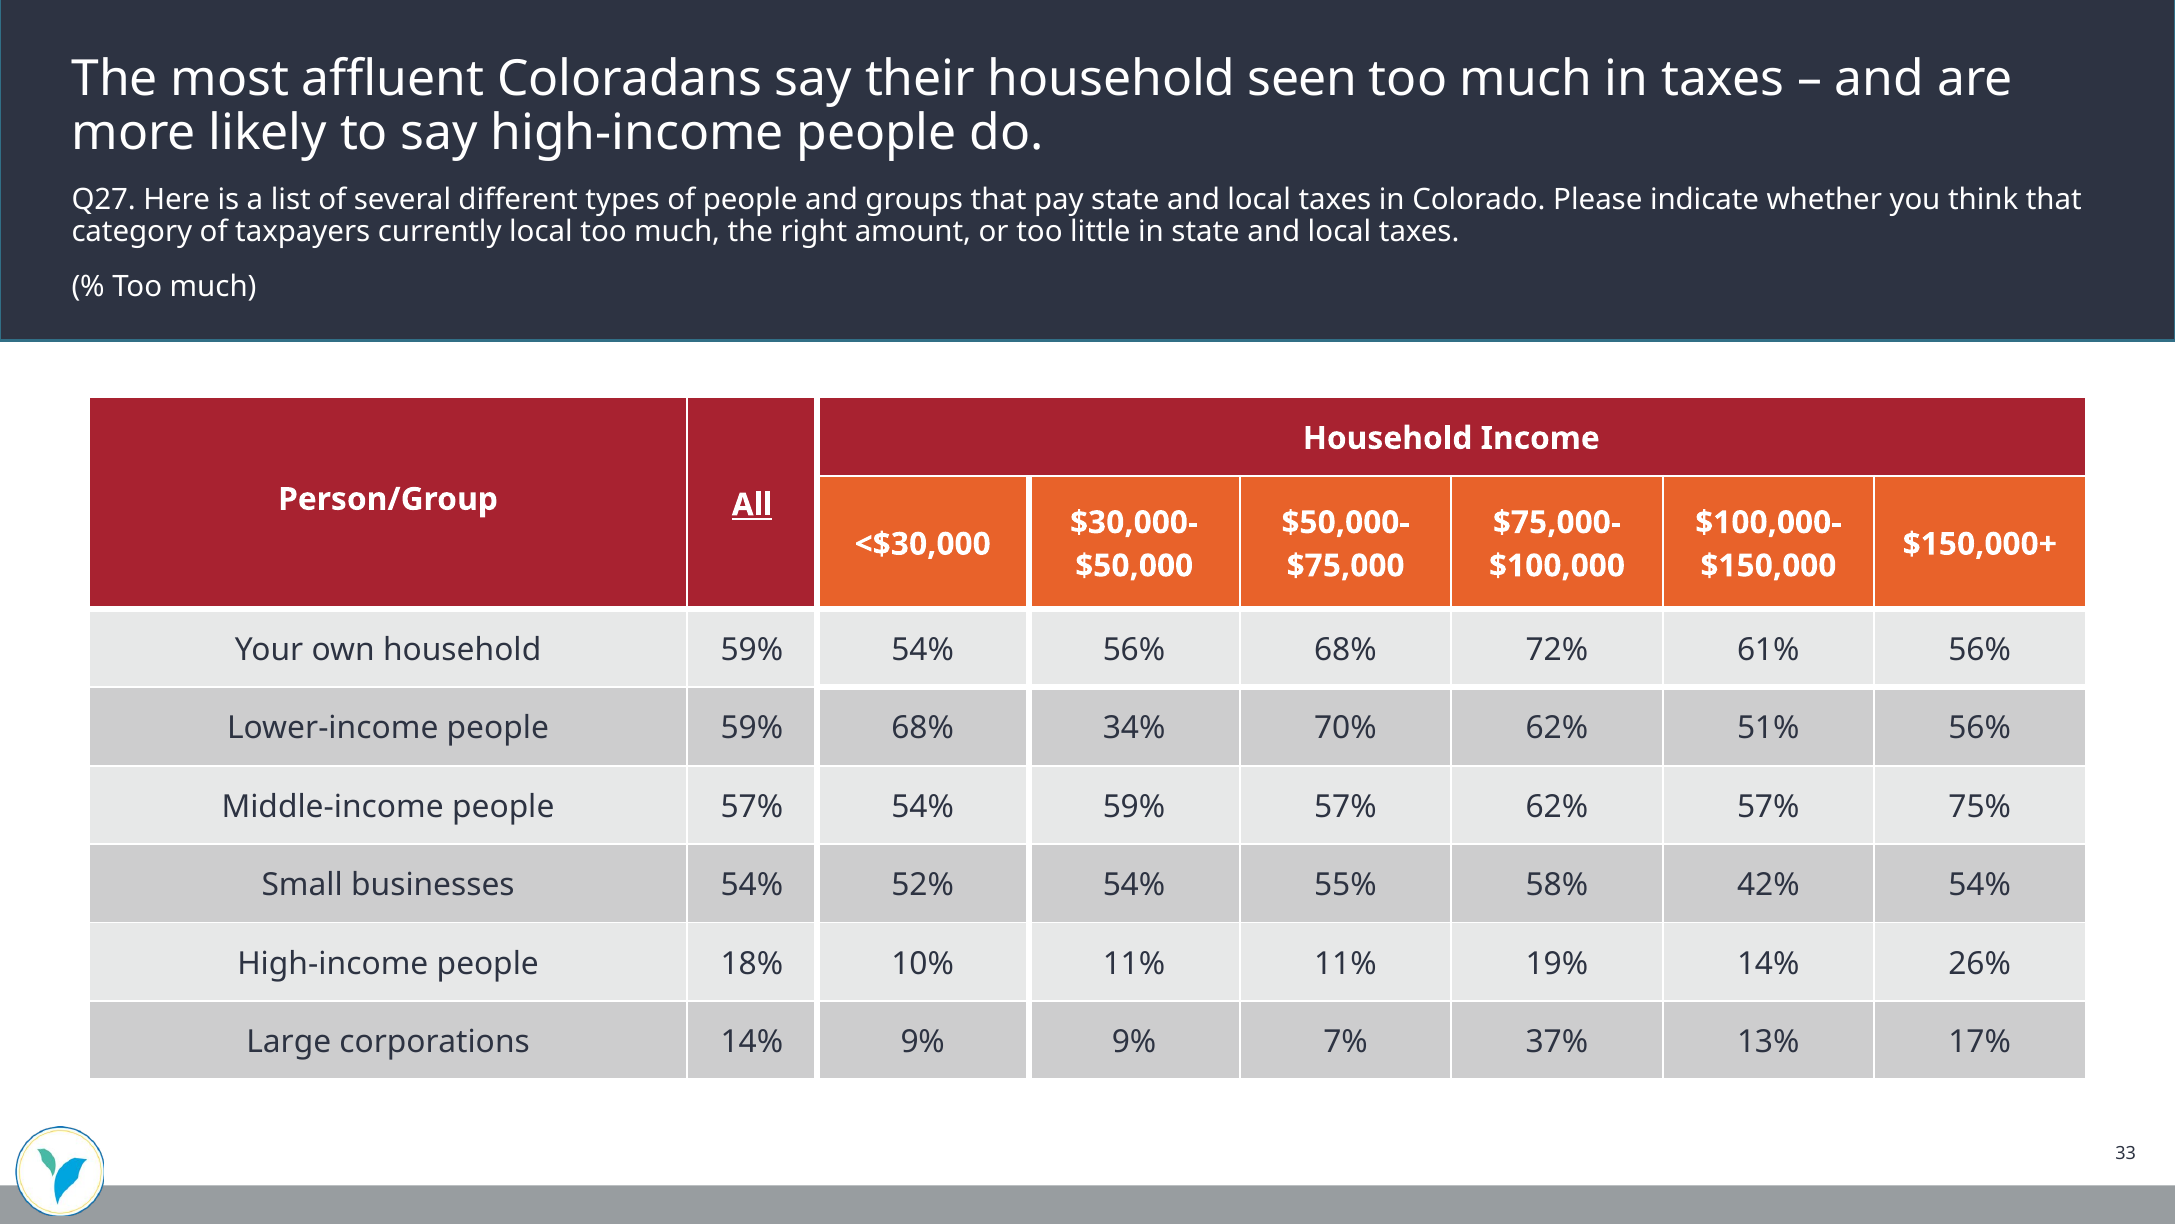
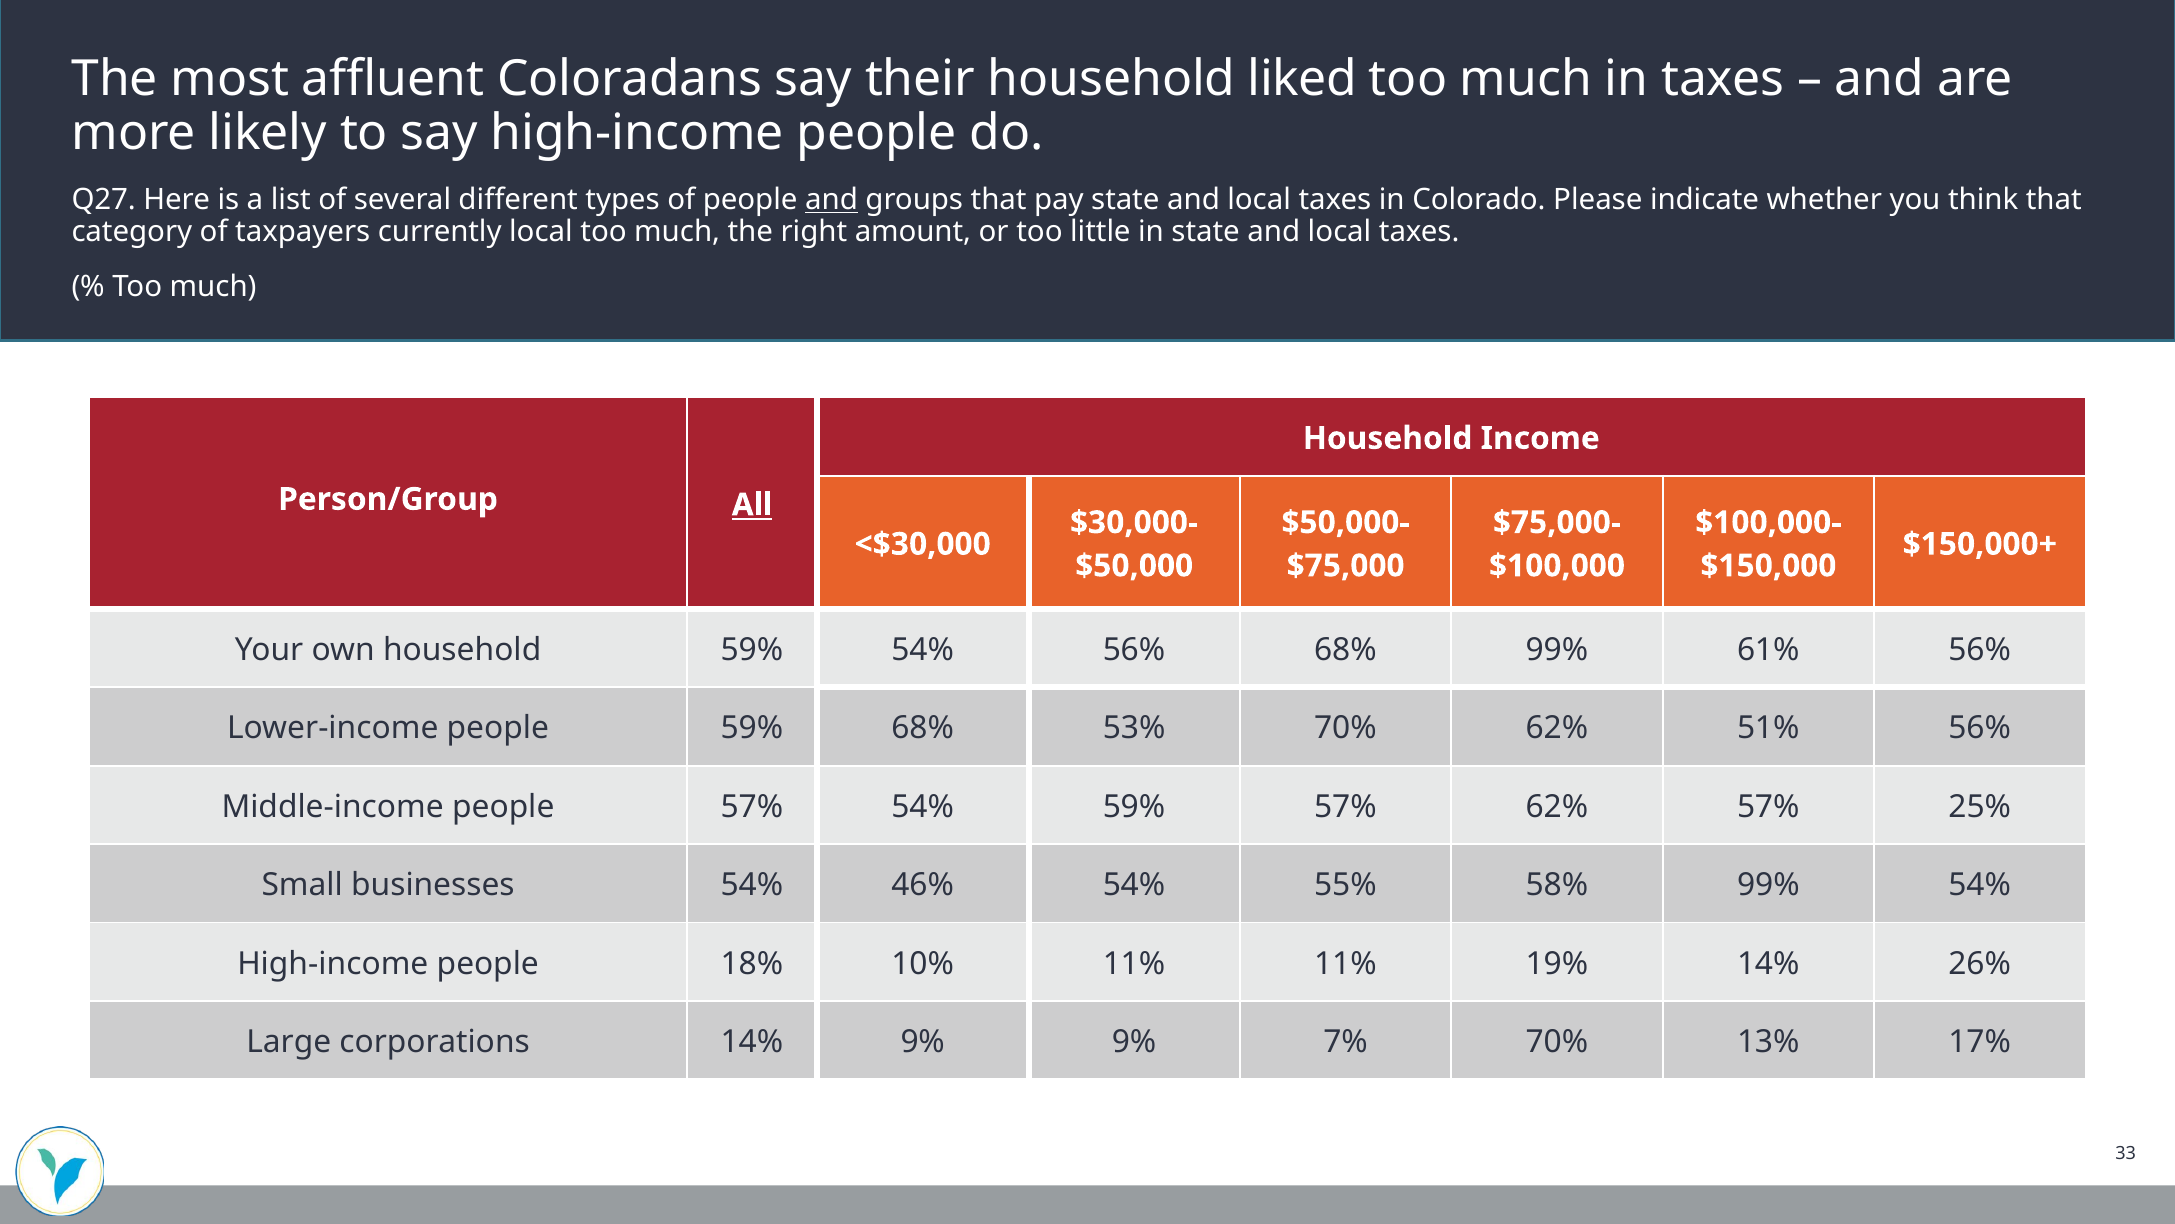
seen: seen -> liked (1302, 79)
and underline: none -> present (832, 200)
68% 72%: 72% -> 99% (1557, 650)
34%: 34% -> 53% (1134, 728)
75%: 75% -> 25% (1980, 806)
52%: 52% -> 46% (923, 885)
58% 42%: 42% -> 99% (1768, 885)
7% 37%: 37% -> 70% (1557, 1041)
